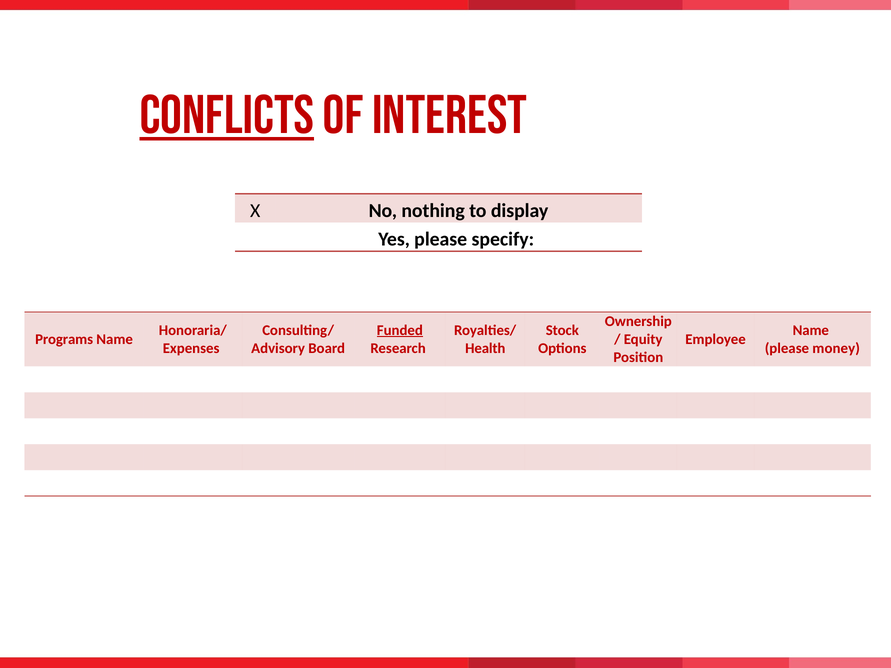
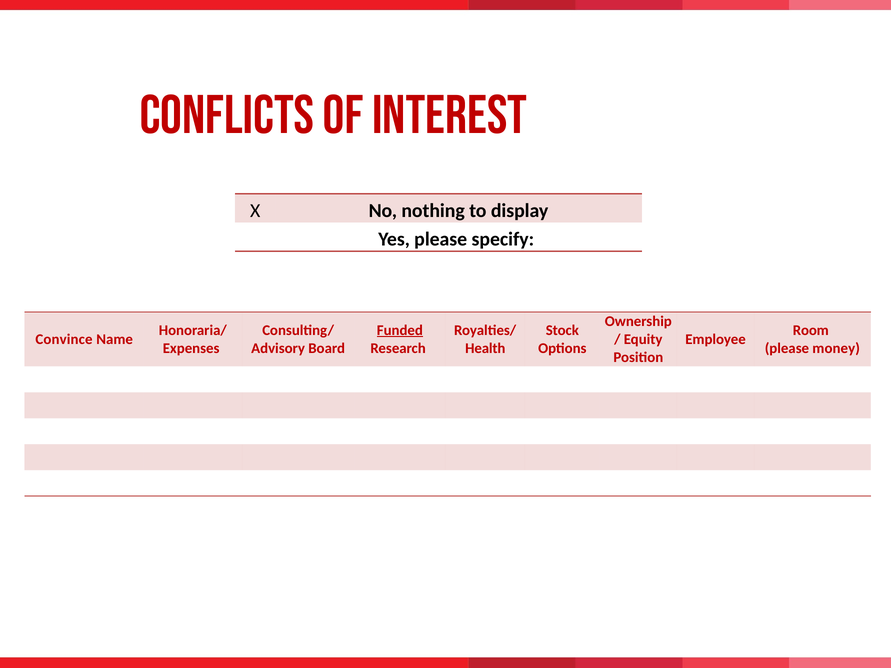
CONFLICTS underline: present -> none (227, 115)
Name: Name -> Room (811, 330)
Programs: Programs -> Convince (64, 339)
